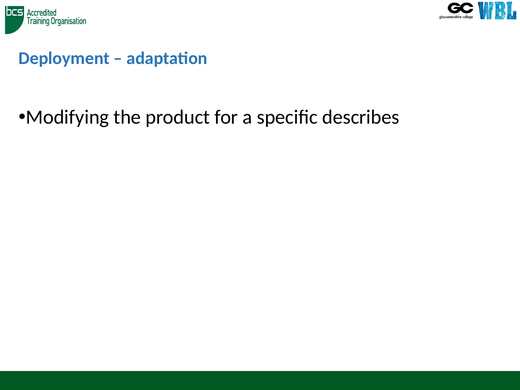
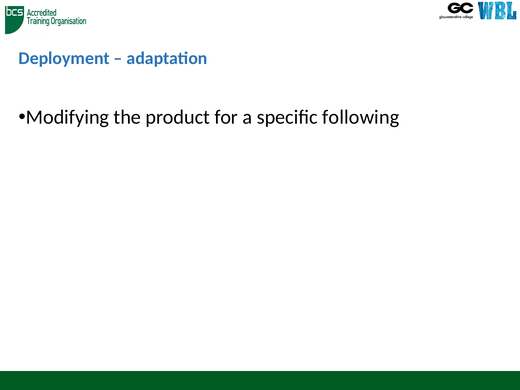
describes: describes -> following (361, 117)
